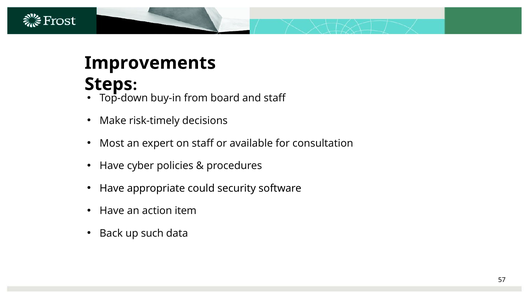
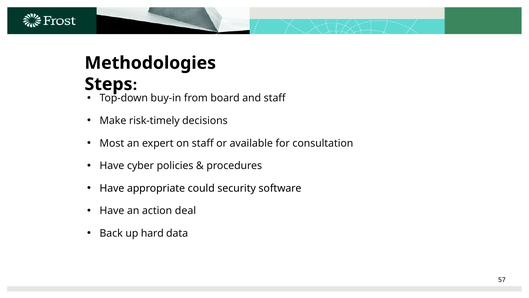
Improvements: Improvements -> Methodologies (150, 63)
item: item -> deal (186, 210)
such: such -> hard (152, 233)
